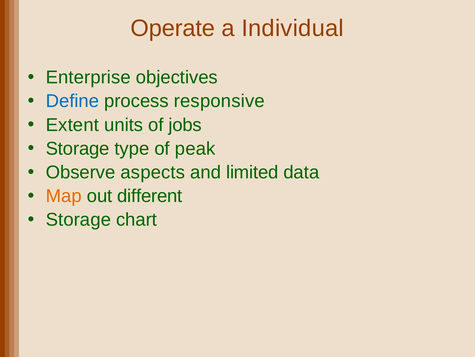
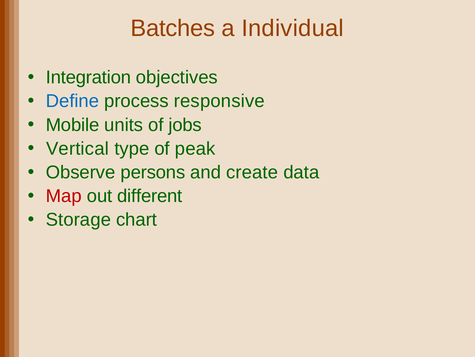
Operate: Operate -> Batches (173, 28)
Enterprise: Enterprise -> Integration (88, 77)
Extent: Extent -> Mobile (73, 125)
Storage: Storage -> Vertical (77, 148)
aspects: aspects -> persons (153, 172)
limited: limited -> create (252, 172)
Map colour: orange -> red (64, 196)
